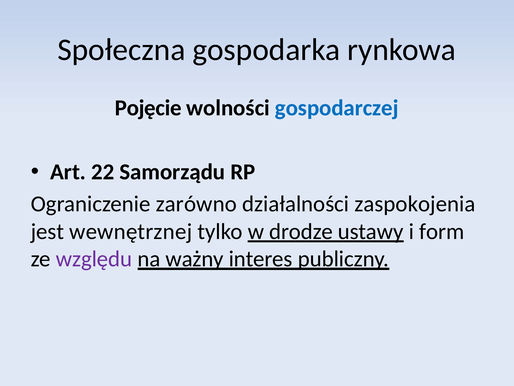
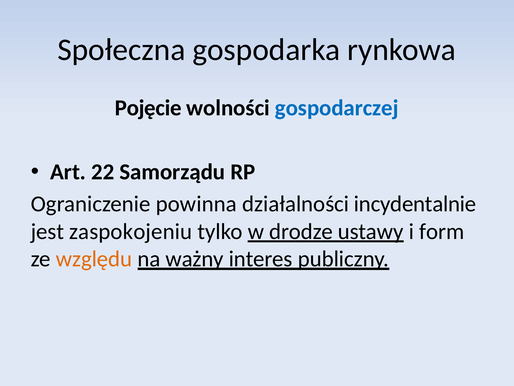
zarówno: zarówno -> powinna (196, 204)
zaspokojenia: zaspokojenia -> incydentalnie (415, 204)
wewnętrznej: wewnętrznej -> zaspokojeniu (131, 231)
względu colour: purple -> orange (94, 259)
